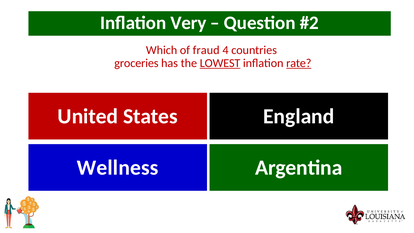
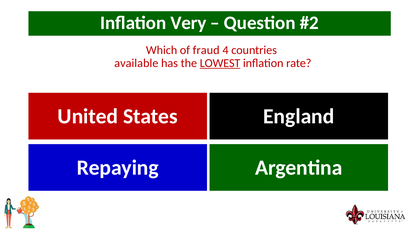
groceries: groceries -> available (136, 63)
rate underline: present -> none (299, 63)
Wellness: Wellness -> Repaying (118, 168)
